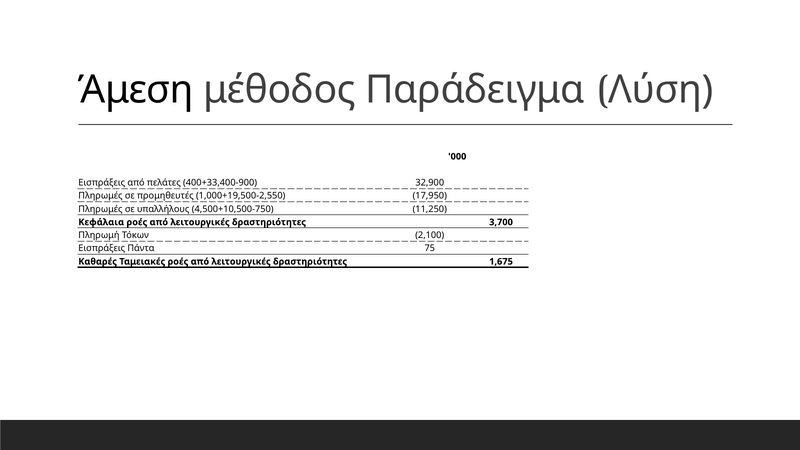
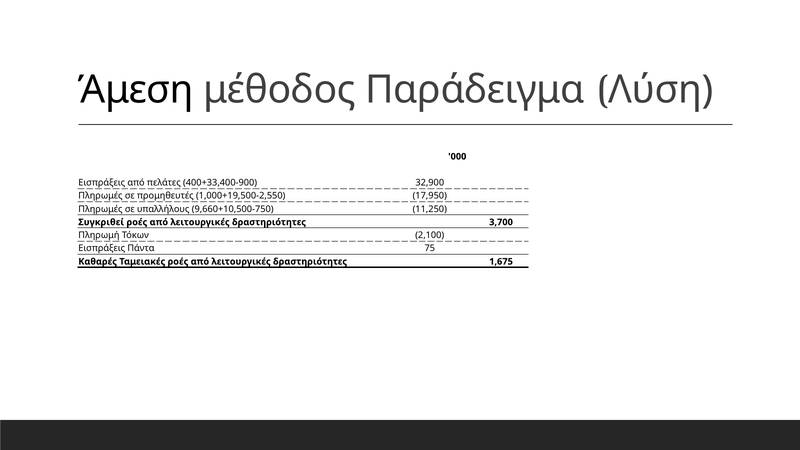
4,500+10,500-750: 4,500+10,500-750 -> 9,660+10,500-750 (233, 209)
Κεφάλαια: Κεφάλαια -> Συγκριθεί (101, 222)
